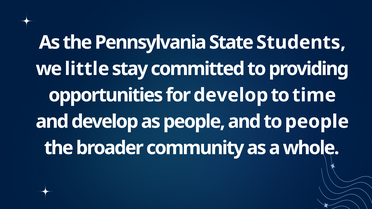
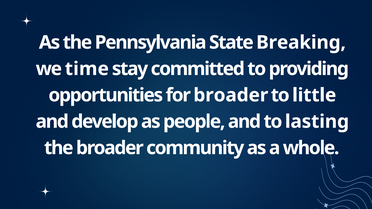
Students: Students -> Breaking (301, 43)
little: little -> time (87, 69)
for develop: develop -> broader (231, 95)
time: time -> little (314, 95)
to people: people -> lasting (317, 122)
